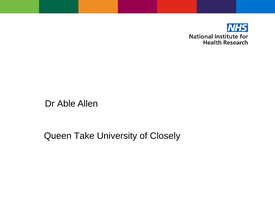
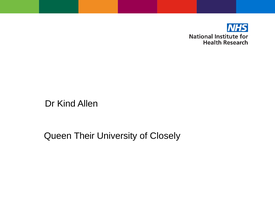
Able: Able -> Kind (66, 104)
Take: Take -> Their (84, 136)
